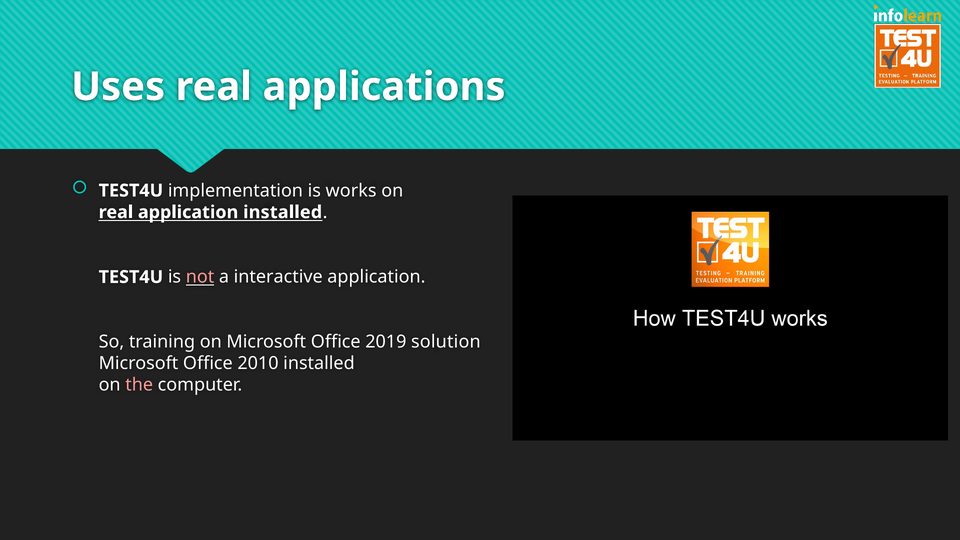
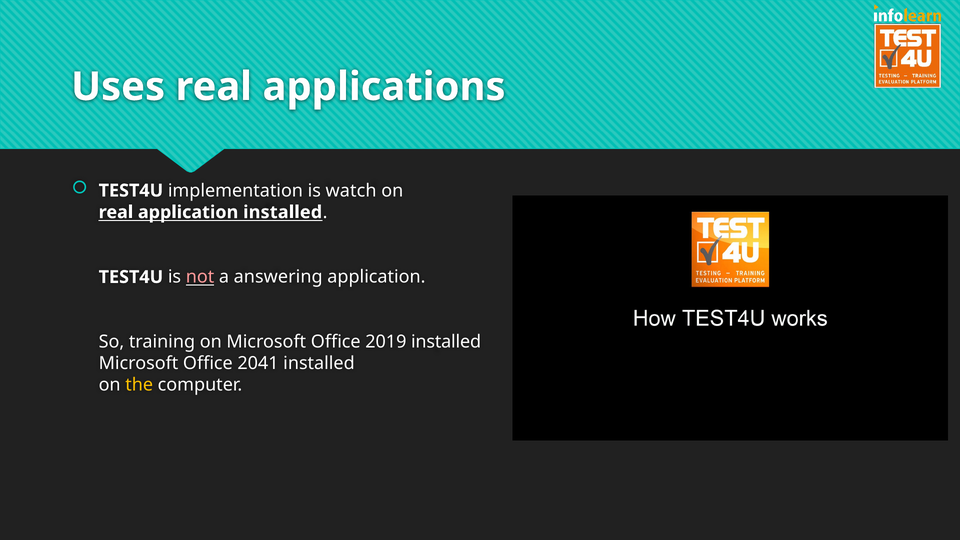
works: works -> watch (351, 191)
interactive: interactive -> answering (278, 277)
2019 solution: solution -> installed (446, 342)
2010: 2010 -> 2041 (258, 363)
the colour: pink -> yellow (139, 385)
